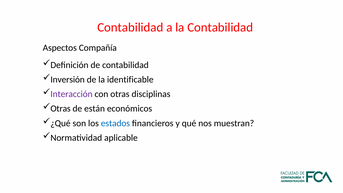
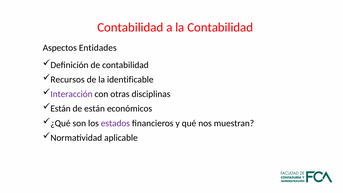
Compañía: Compañía -> Entidades (98, 48)
Inversión: Inversión -> Recursos (68, 79)
Otras: Otras -> Están (61, 109)
estados colour: blue -> purple (115, 123)
